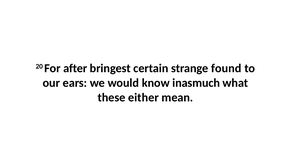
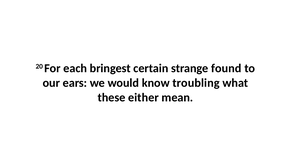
after: after -> each (75, 68)
inasmuch: inasmuch -> troubling (196, 83)
